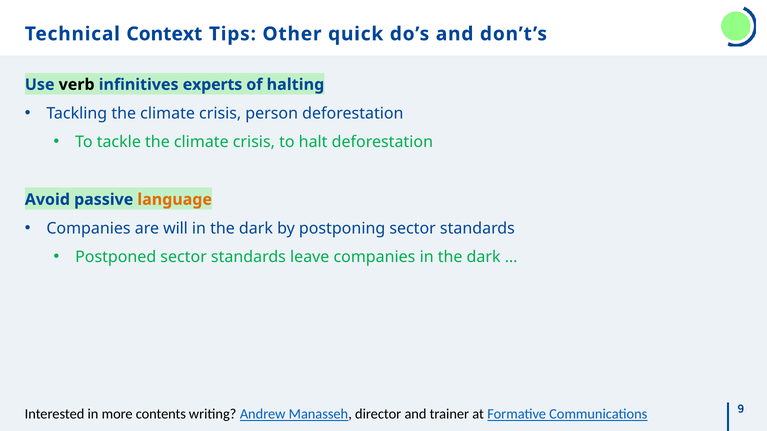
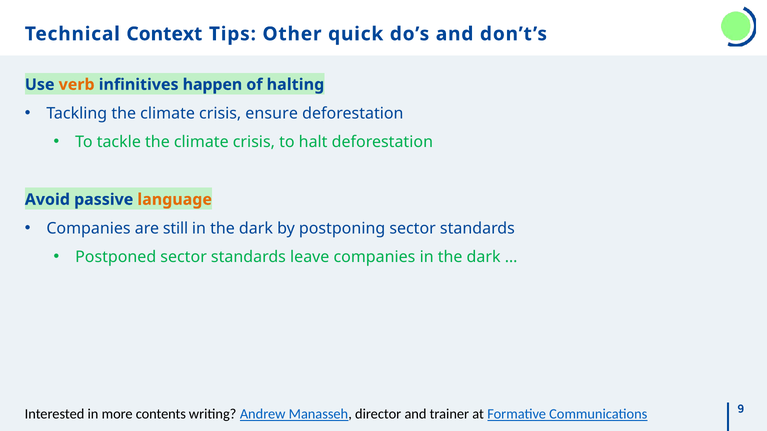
verb colour: black -> orange (77, 85)
experts: experts -> happen (212, 85)
person: person -> ensure (272, 113)
will: will -> still (176, 228)
